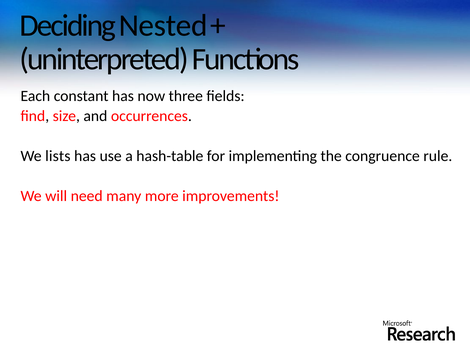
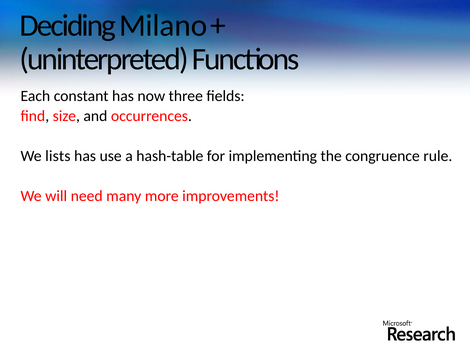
Nested: Nested -> Milano (163, 25)
